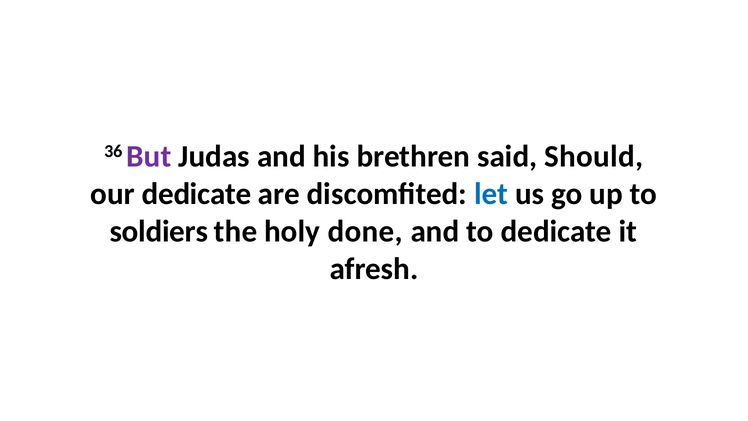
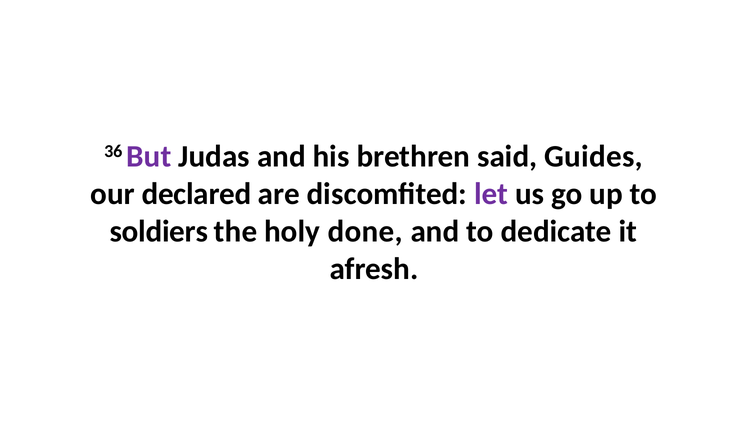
Should: Should -> Guides (594, 156)
our dedicate: dedicate -> declared (197, 194)
let colour: blue -> purple (491, 194)
